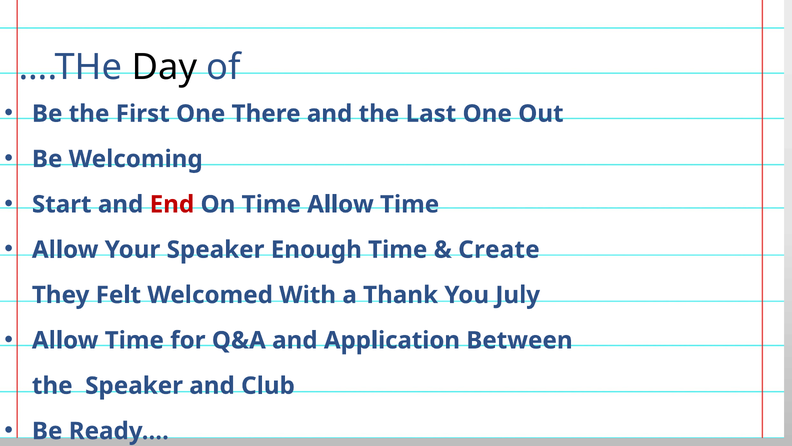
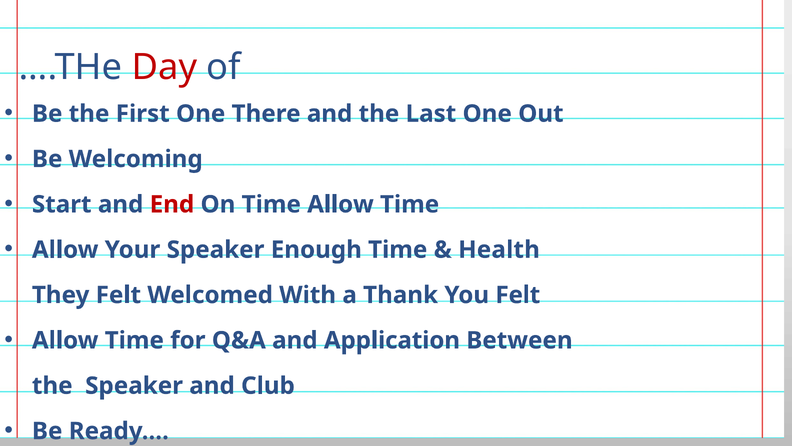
Day colour: black -> red (164, 67)
Create: Create -> Health (499, 250)
You July: July -> Felt (518, 295)
